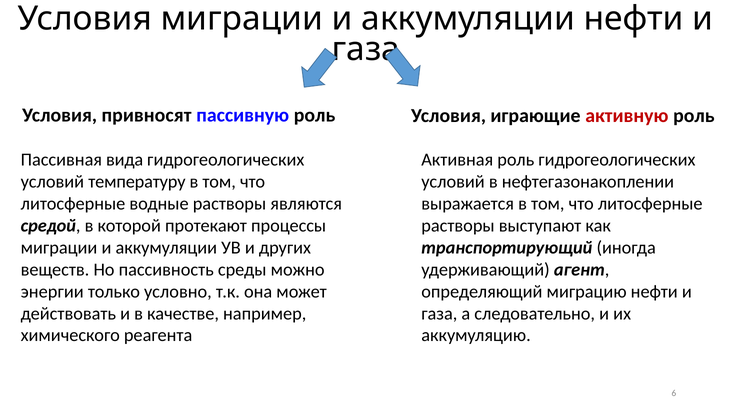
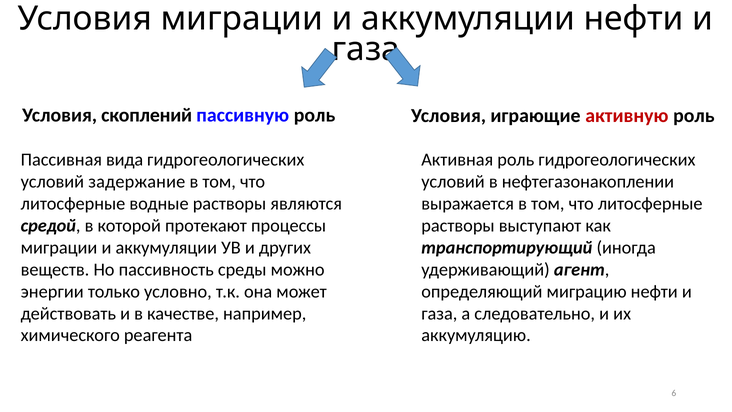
привносят: привносят -> скоплений (147, 115)
температуру: температуру -> задержание (137, 182)
